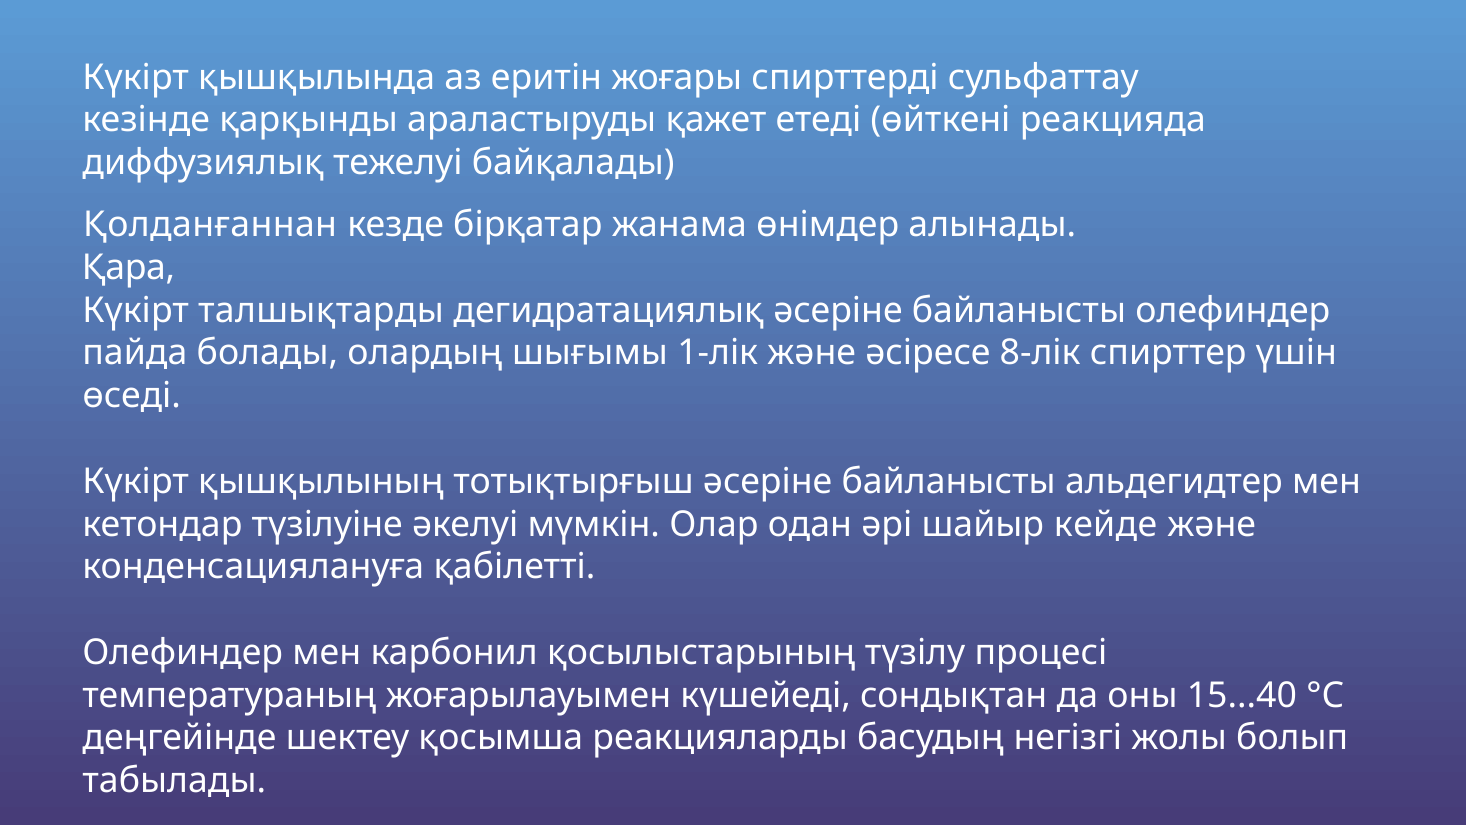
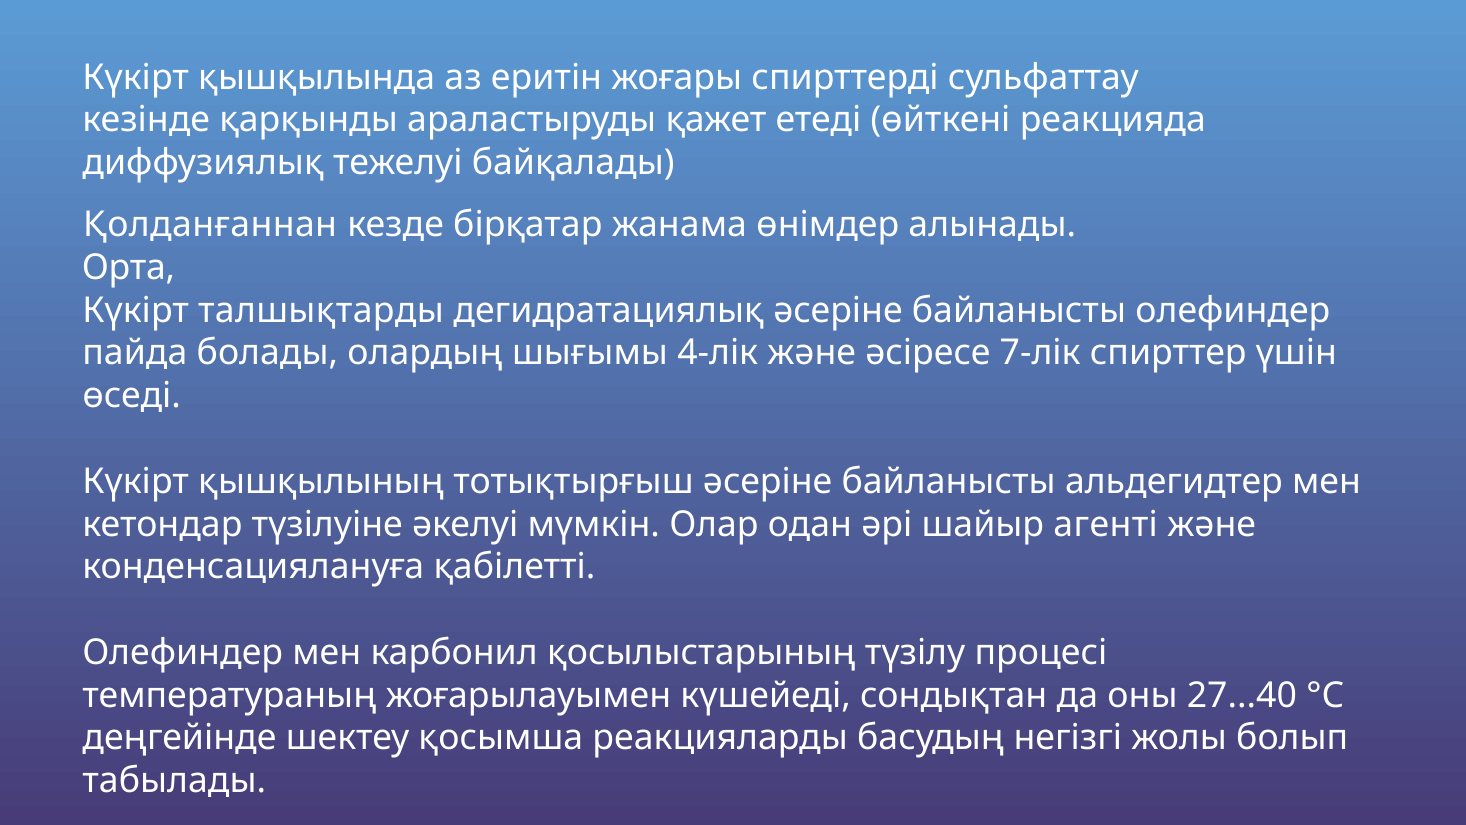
Қара: Қара -> Орта (129, 267)
1-лік: 1-лік -> 4-лік (718, 353)
8-лік: 8-лік -> 7-лік (1040, 353)
кейде: кейде -> агенті (1106, 524)
15...40: 15...40 -> 27...40 (1242, 695)
